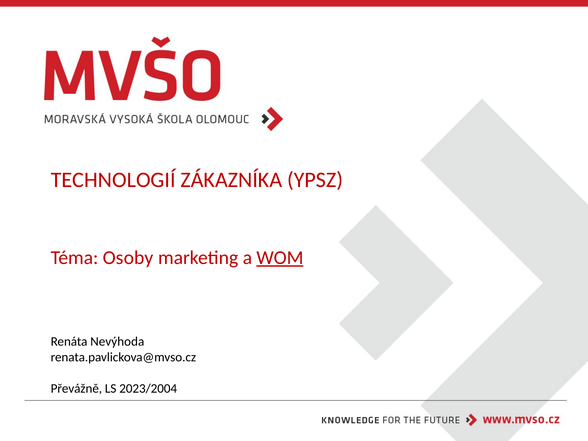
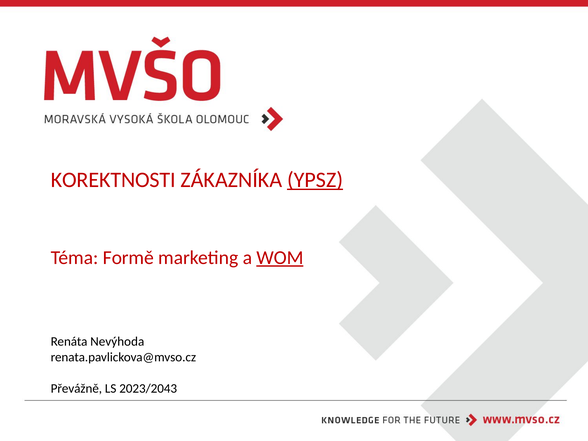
TECHNOLOGIÍ: TECHNOLOGIÍ -> KOREKTNOSTI (113, 180)
YPSZ underline: none -> present (315, 180)
Osoby: Osoby -> Formě (128, 258)
2023/2004: 2023/2004 -> 2023/2043 (148, 388)
